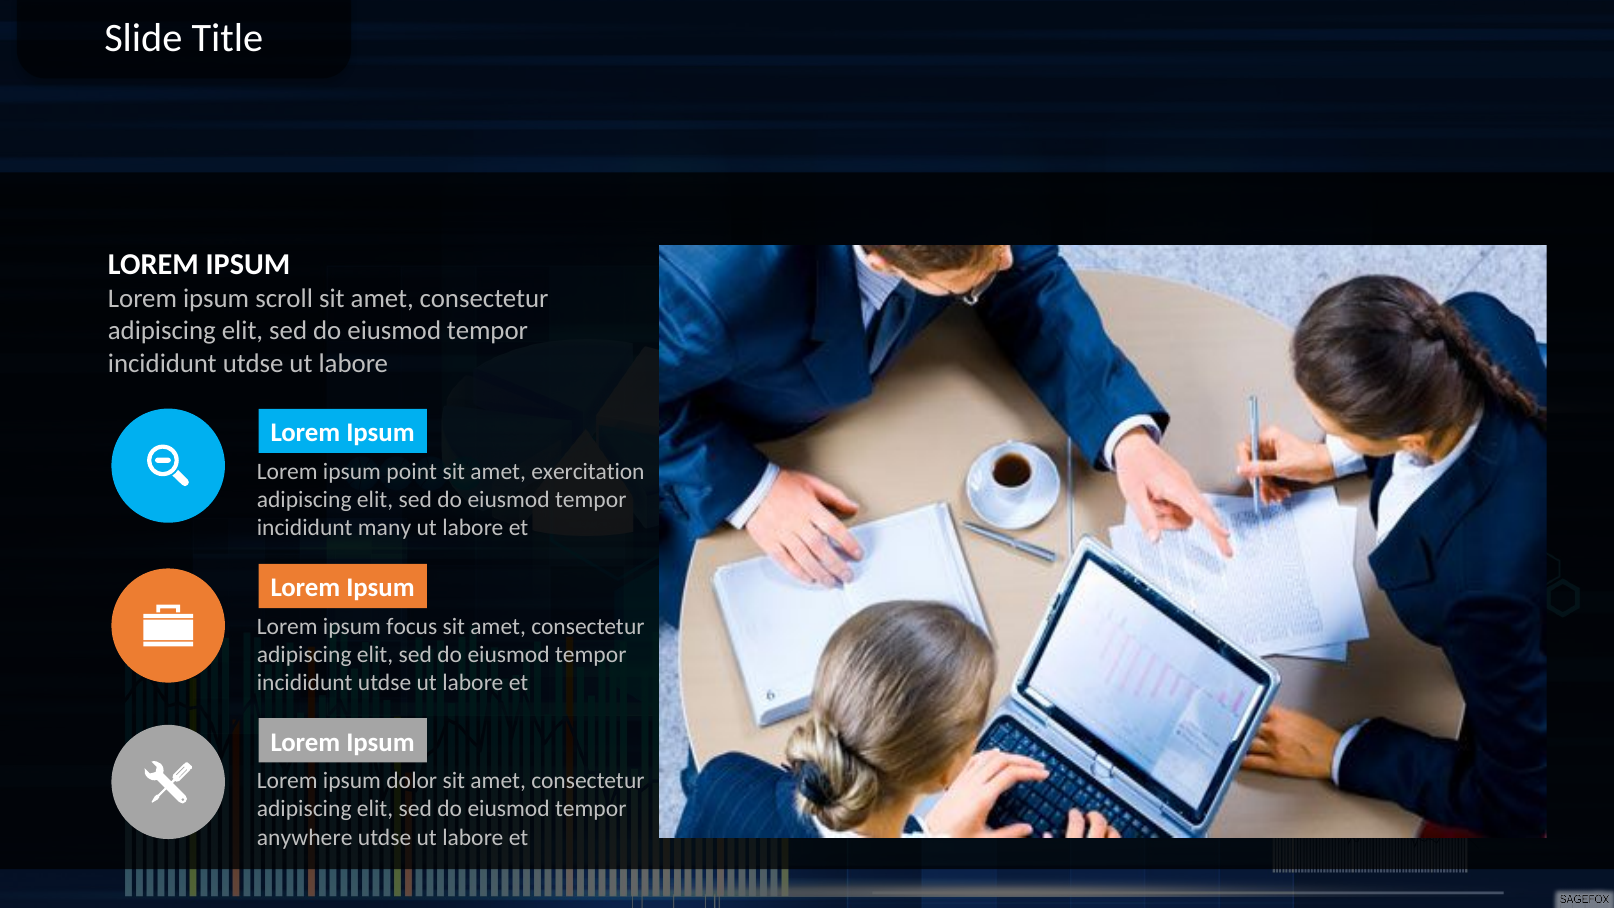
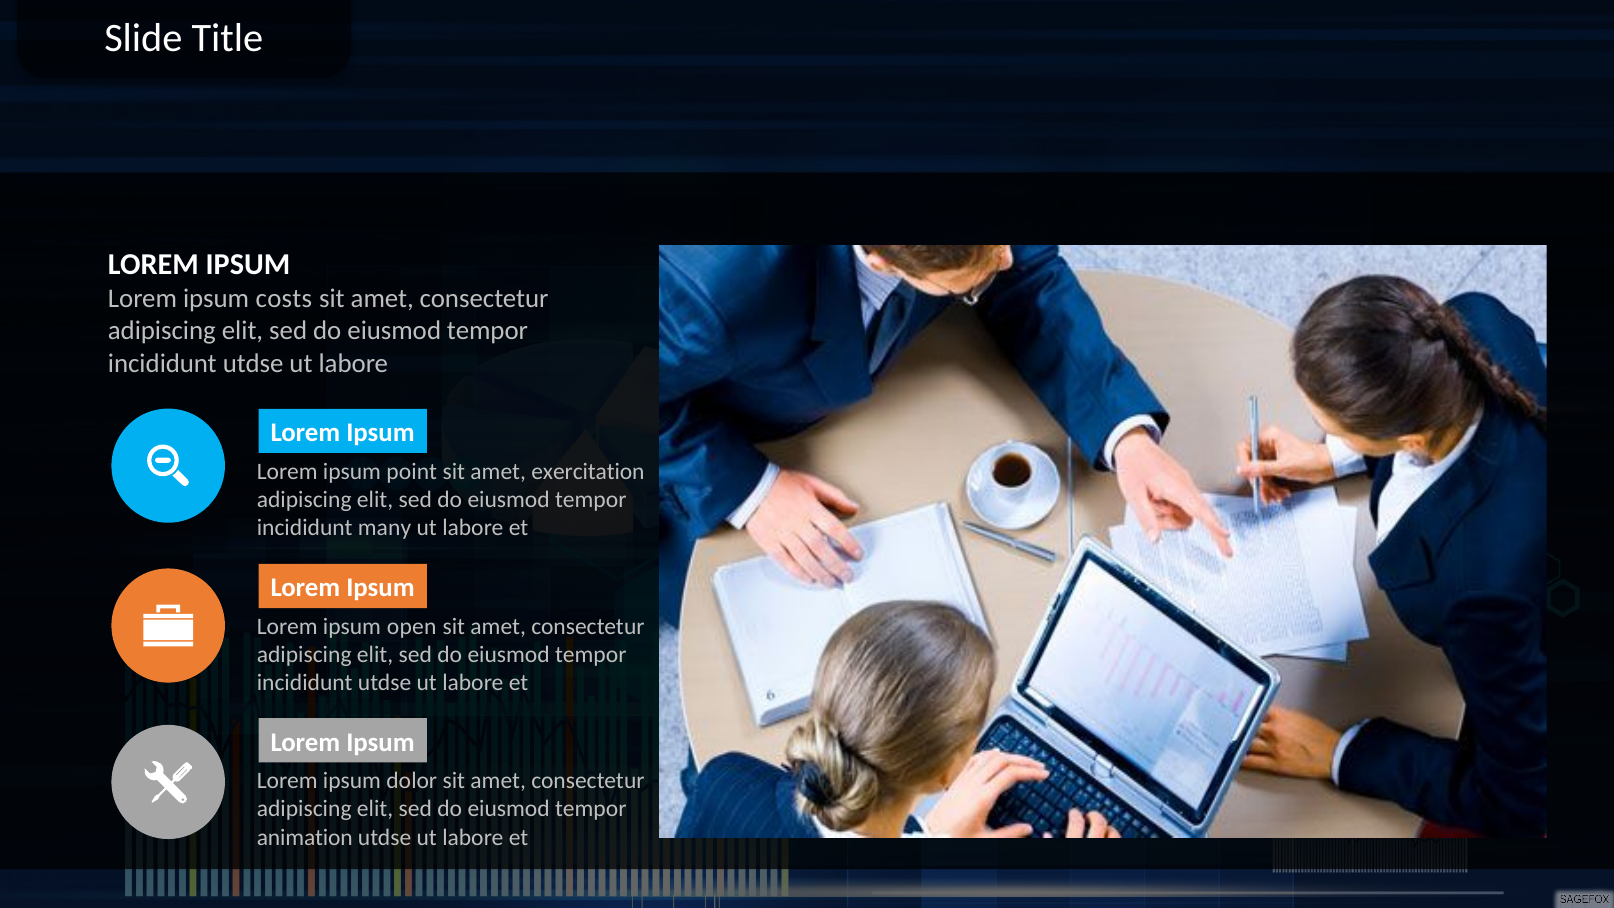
scroll: scroll -> costs (284, 299)
focus: focus -> open (412, 626)
anywhere: anywhere -> animation (305, 837)
